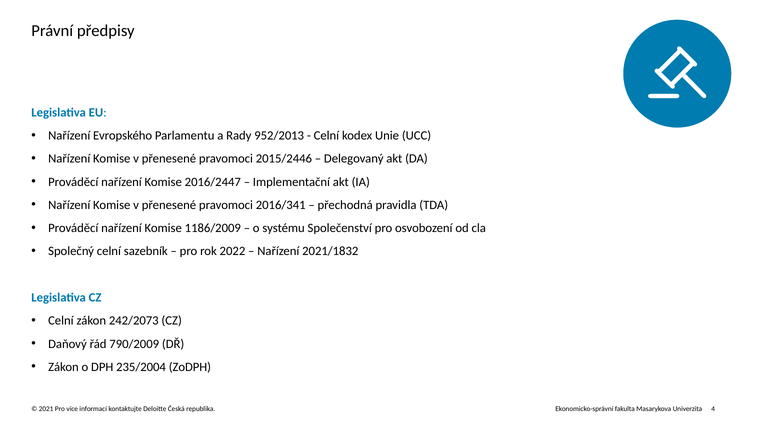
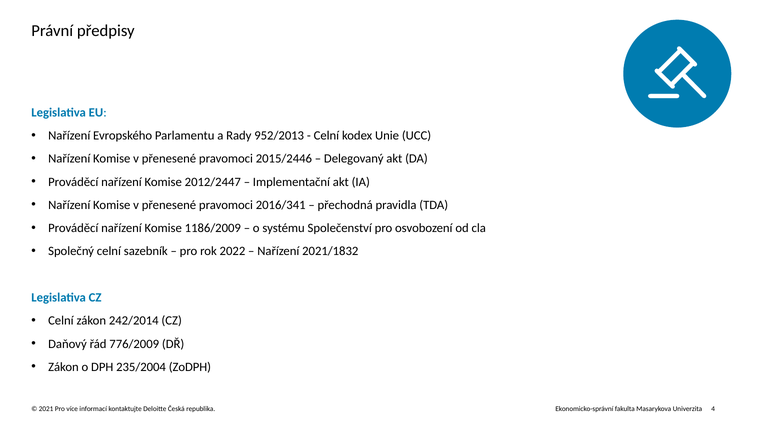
2016/2447: 2016/2447 -> 2012/2447 (213, 182)
242/2073: 242/2073 -> 242/2014 (134, 321)
790/2009: 790/2009 -> 776/2009 (134, 344)
